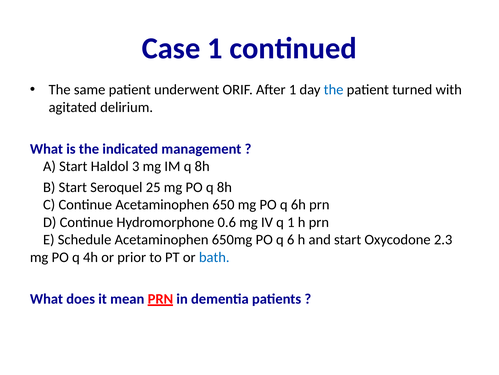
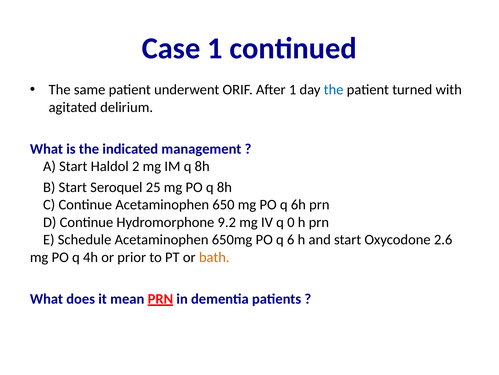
3: 3 -> 2 (136, 166)
0.6: 0.6 -> 9.2 (227, 222)
q 1: 1 -> 0 (291, 222)
2.3: 2.3 -> 2.6 (443, 239)
bath colour: blue -> orange (214, 257)
